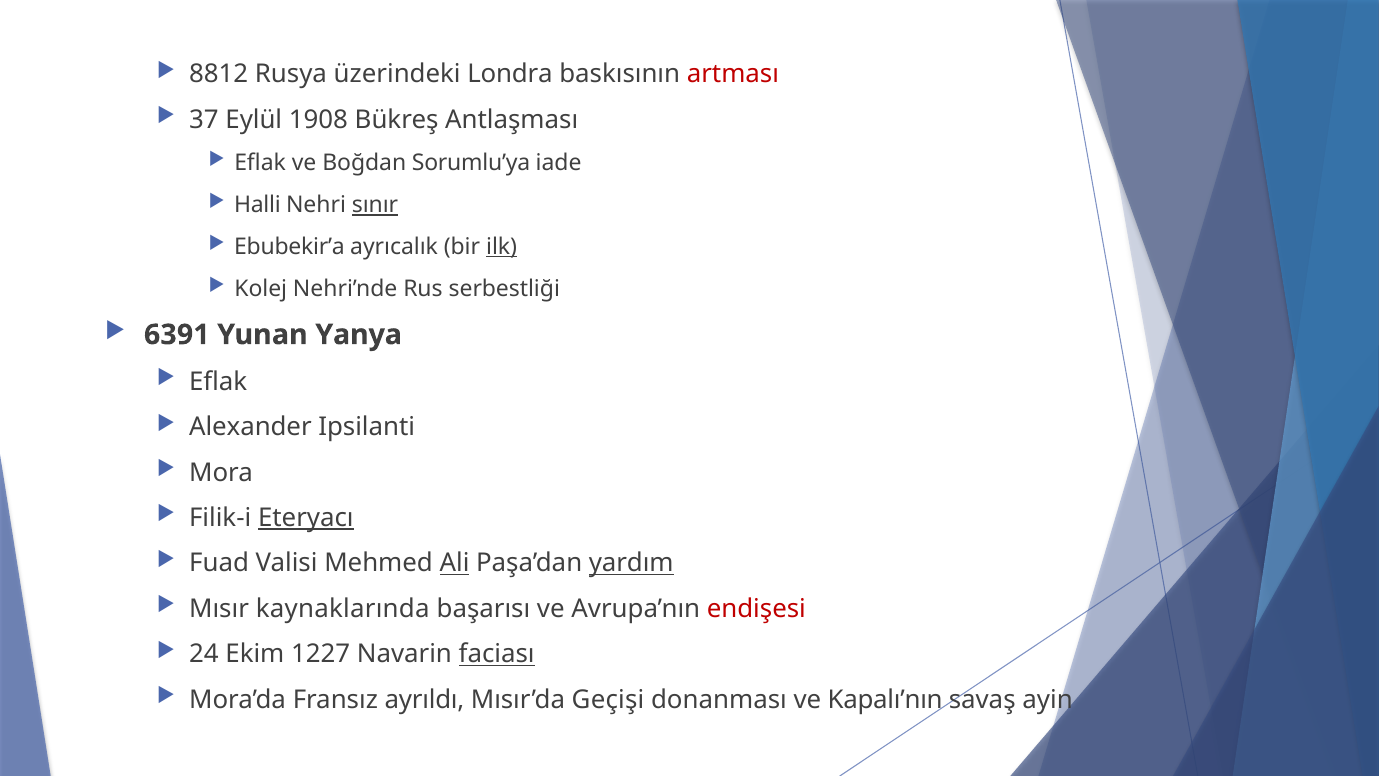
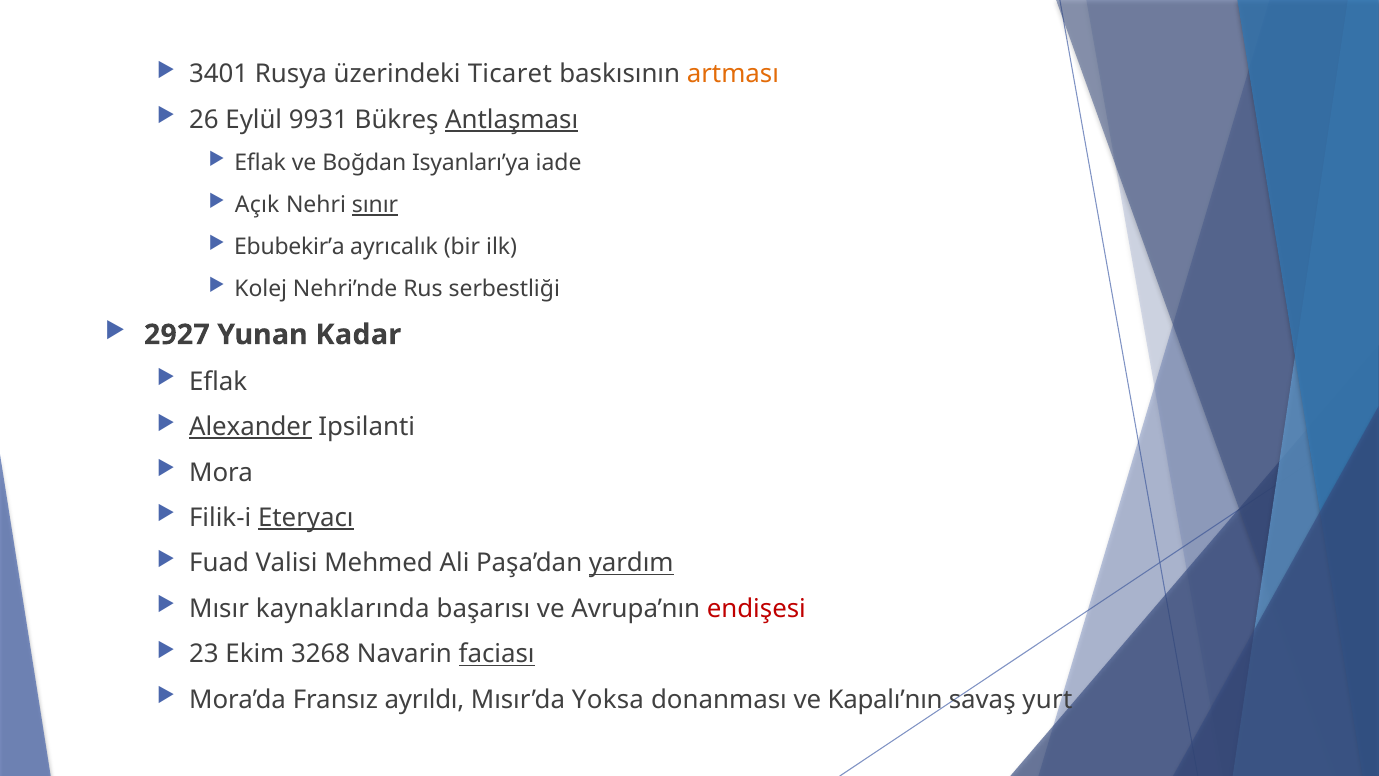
8812: 8812 -> 3401 (219, 74)
Londra: Londra -> Ticaret (510, 74)
artması colour: red -> orange (733, 74)
37: 37 -> 26 (204, 120)
1908: 1908 -> 9931 (318, 120)
Antlaşması underline: none -> present (512, 120)
Sorumlu’ya: Sorumlu’ya -> Isyanları’ya (471, 163)
Halli: Halli -> Açık (257, 205)
ilk underline: present -> none (502, 247)
6391: 6391 -> 2927 (177, 335)
Yanya: Yanya -> Kadar (358, 335)
Alexander underline: none -> present (250, 427)
Ali underline: present -> none (454, 563)
24: 24 -> 23 (204, 654)
1227: 1227 -> 3268 (321, 654)
Geçişi: Geçişi -> Yoksa (608, 699)
ayin: ayin -> yurt (1047, 699)
